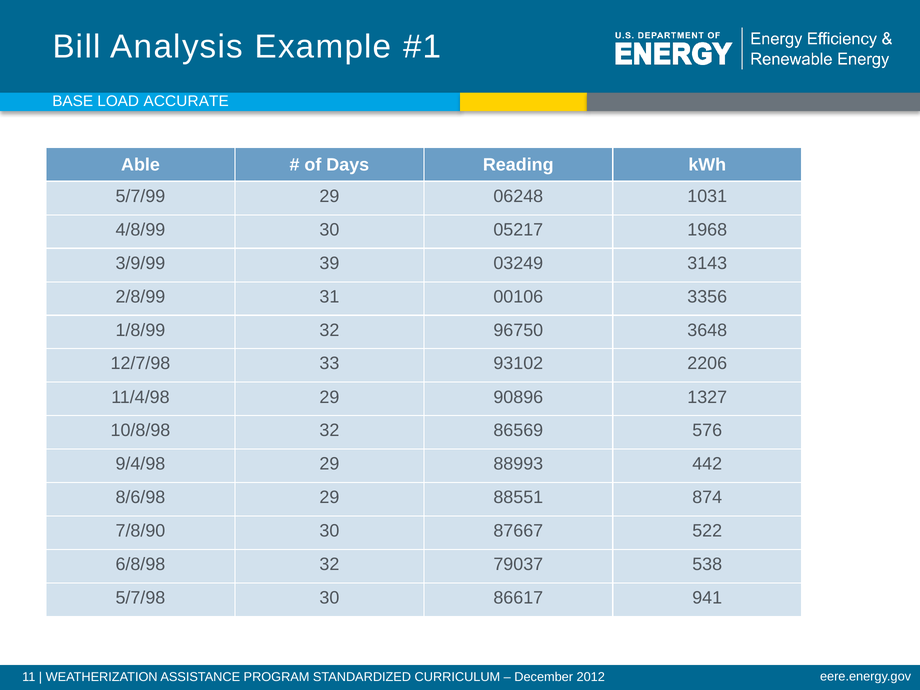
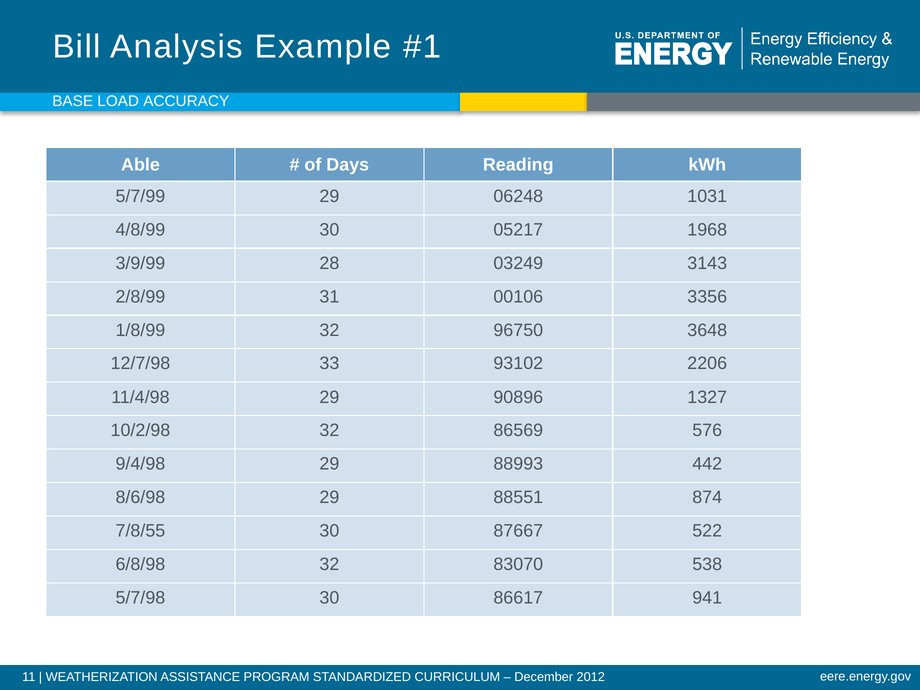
ACCURATE: ACCURATE -> ACCURACY (186, 101)
39: 39 -> 28 (329, 263)
10/8/98: 10/8/98 -> 10/2/98 (140, 431)
7/8/90: 7/8/90 -> 7/8/55 (140, 531)
79037: 79037 -> 83070 (518, 564)
